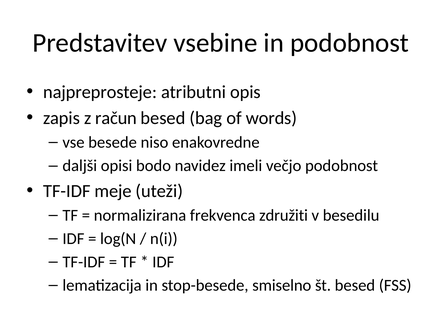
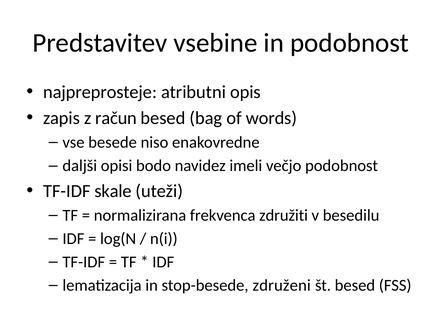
meje: meje -> skale (113, 191)
smiselno: smiselno -> združeni (282, 285)
